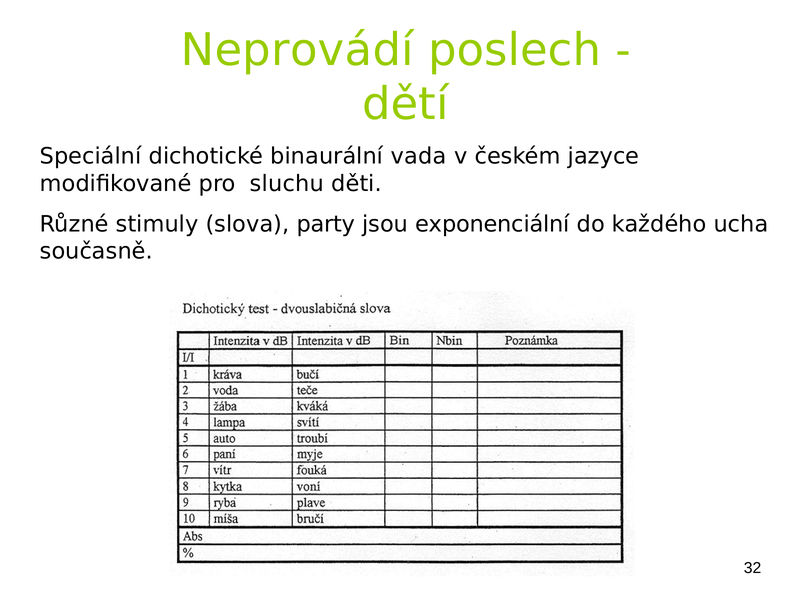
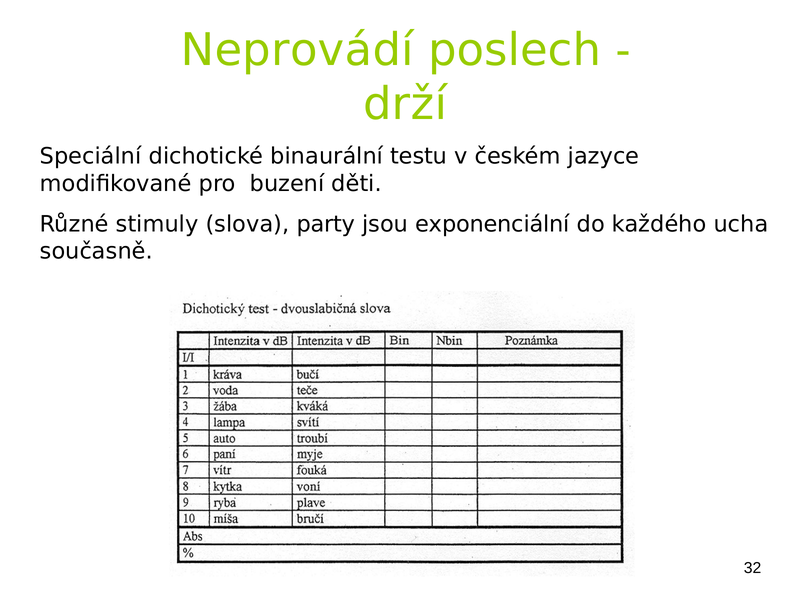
dětí: dětí -> drží (405, 104)
vada: vada -> testu (419, 156)
sluchu: sluchu -> buzení (287, 183)
